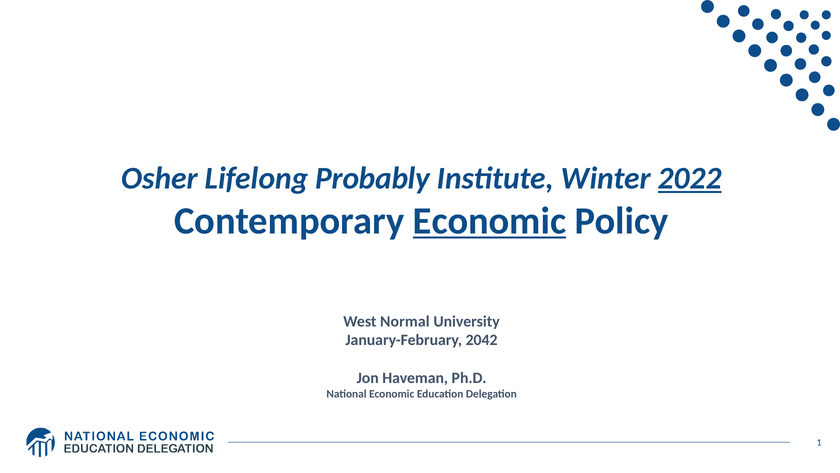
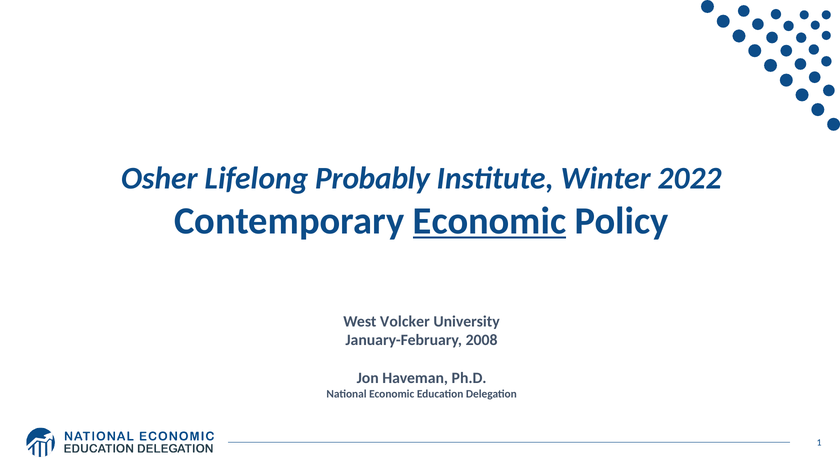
2022 underline: present -> none (690, 178)
Normal: Normal -> Volcker (405, 321)
2042: 2042 -> 2008 (482, 340)
